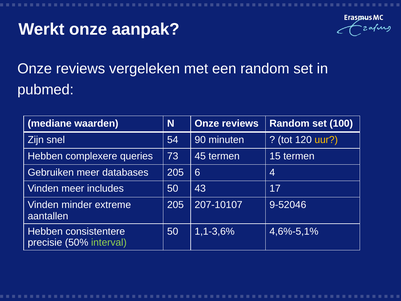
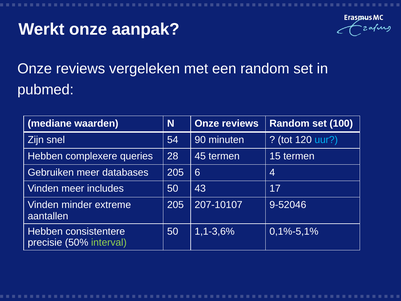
uur colour: yellow -> light blue (326, 140)
73: 73 -> 28 (173, 156)
4,6%-5,1%: 4,6%-5,1% -> 0,1%-5,1% (294, 231)
